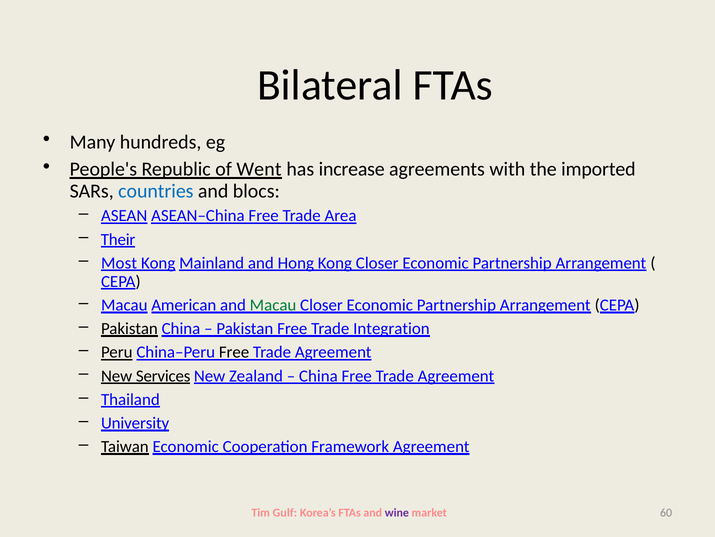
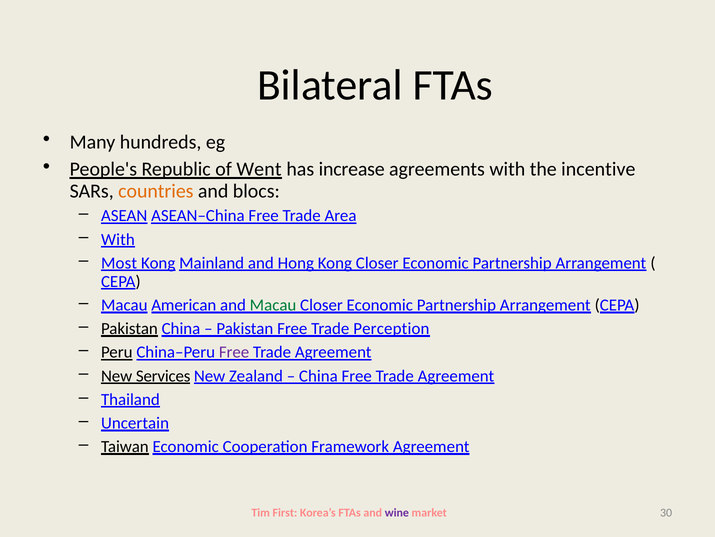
imported: imported -> incentive (598, 169)
countries colour: blue -> orange (156, 191)
Their: Their -> With (118, 239)
Integration: Integration -> Perception (391, 328)
Free colour: black -> purple (234, 352)
University: University -> Uncertain (135, 423)
Gulf: Gulf -> First (285, 512)
60: 60 -> 30 (666, 512)
